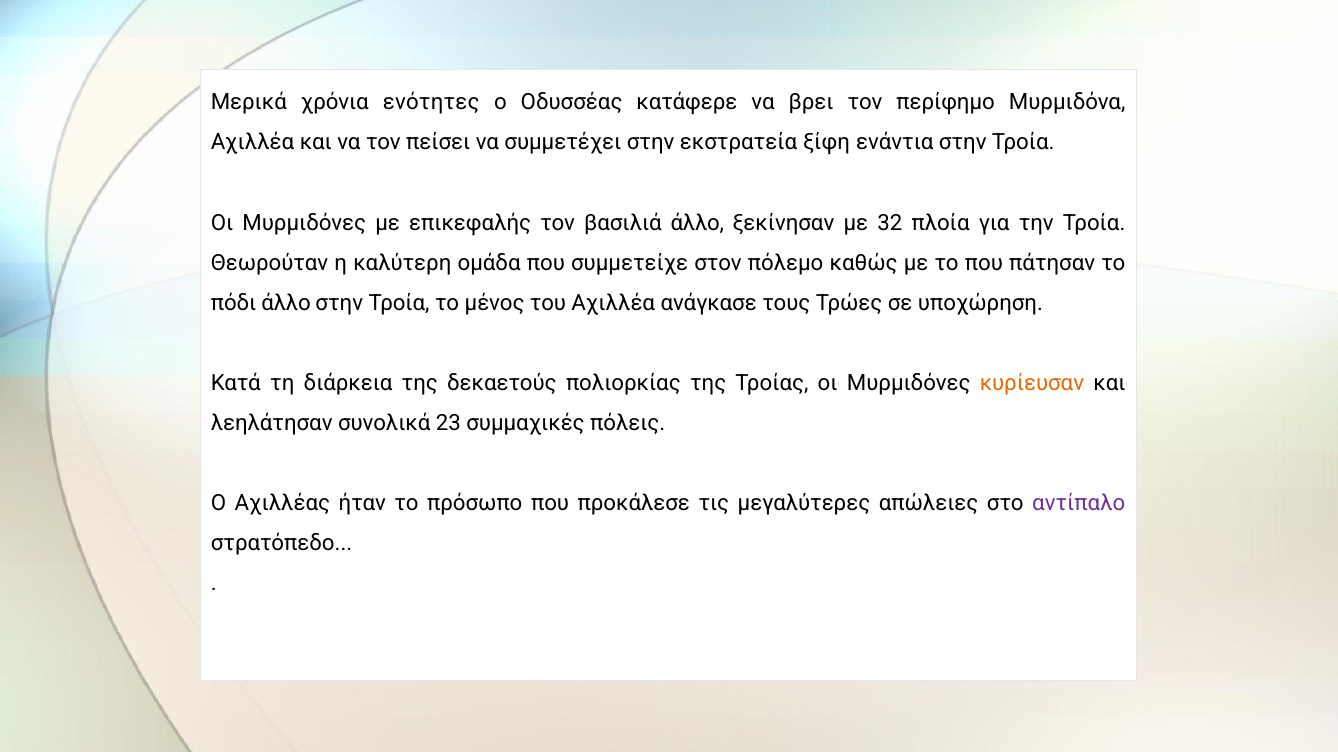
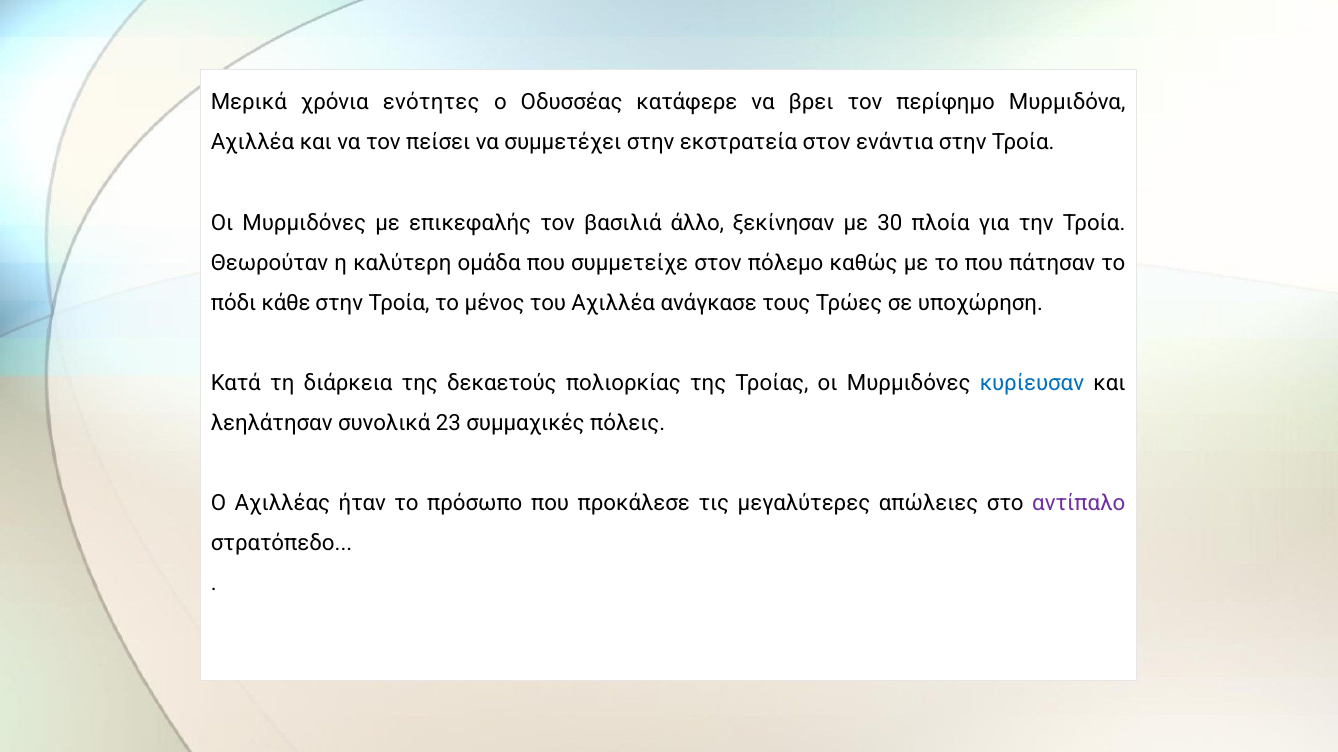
εκστρατεία ξίφη: ξίφη -> στον (827, 143)
32: 32 -> 30 (890, 223)
πόδι άλλο: άλλο -> κάθε (286, 303)
κυρίευσαν colour: orange -> blue (1032, 383)
